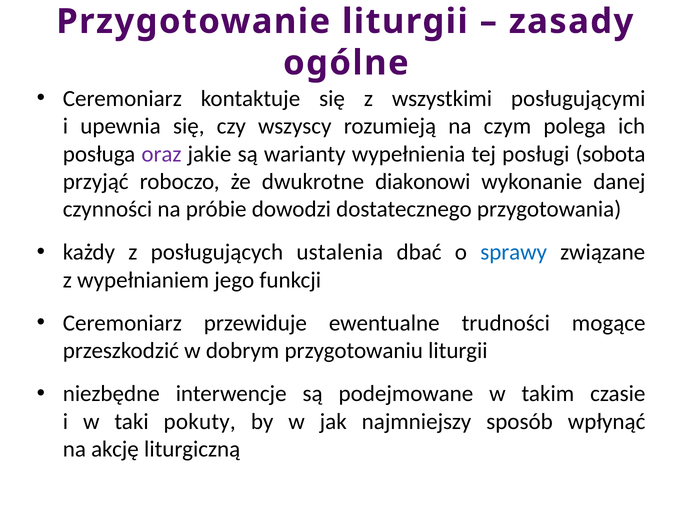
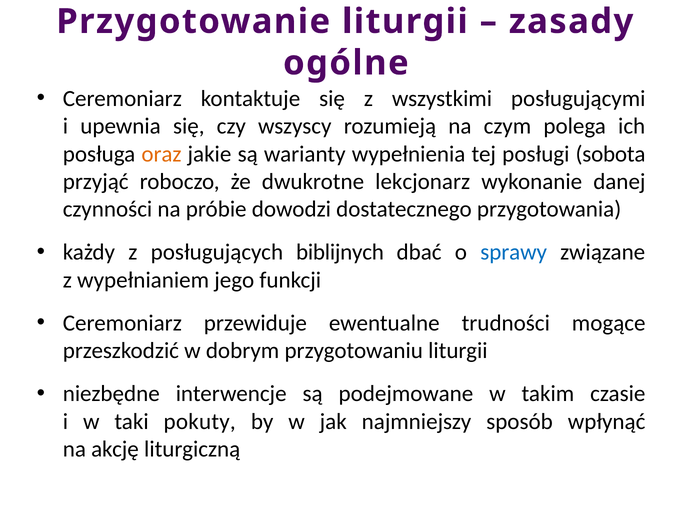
oraz colour: purple -> orange (161, 154)
diakonowi: diakonowi -> lekcjonarz (423, 182)
ustalenia: ustalenia -> biblijnych (340, 252)
